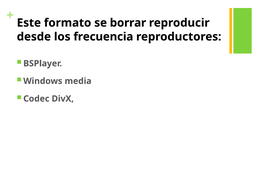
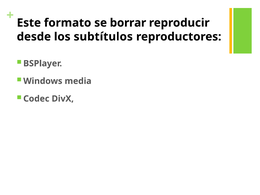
frecuencia: frecuencia -> subtítulos (103, 37)
